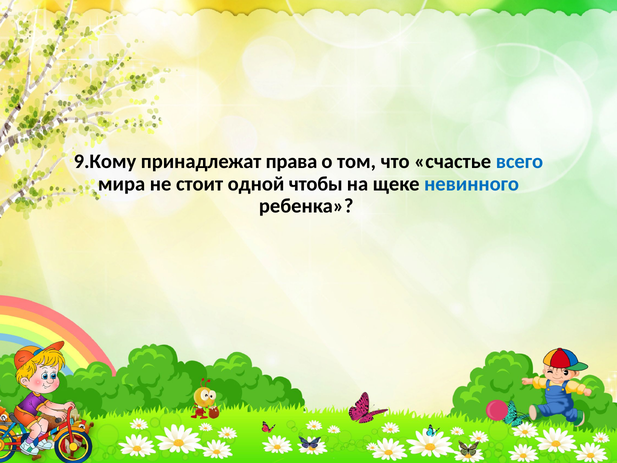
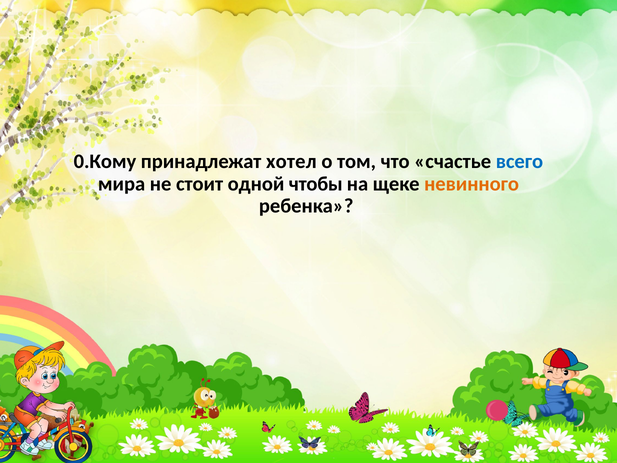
9.Кому: 9.Кому -> 0.Кому (105, 161)
права: права -> хотел (291, 161)
невинного colour: blue -> orange (472, 184)
